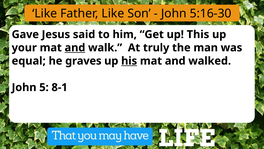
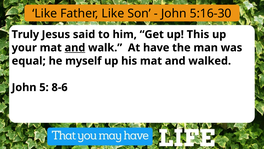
Gave: Gave -> Truly (25, 34)
truly: truly -> have (156, 48)
graves: graves -> myself (83, 61)
his underline: present -> none (129, 61)
8-1: 8-1 -> 8-6 (60, 87)
